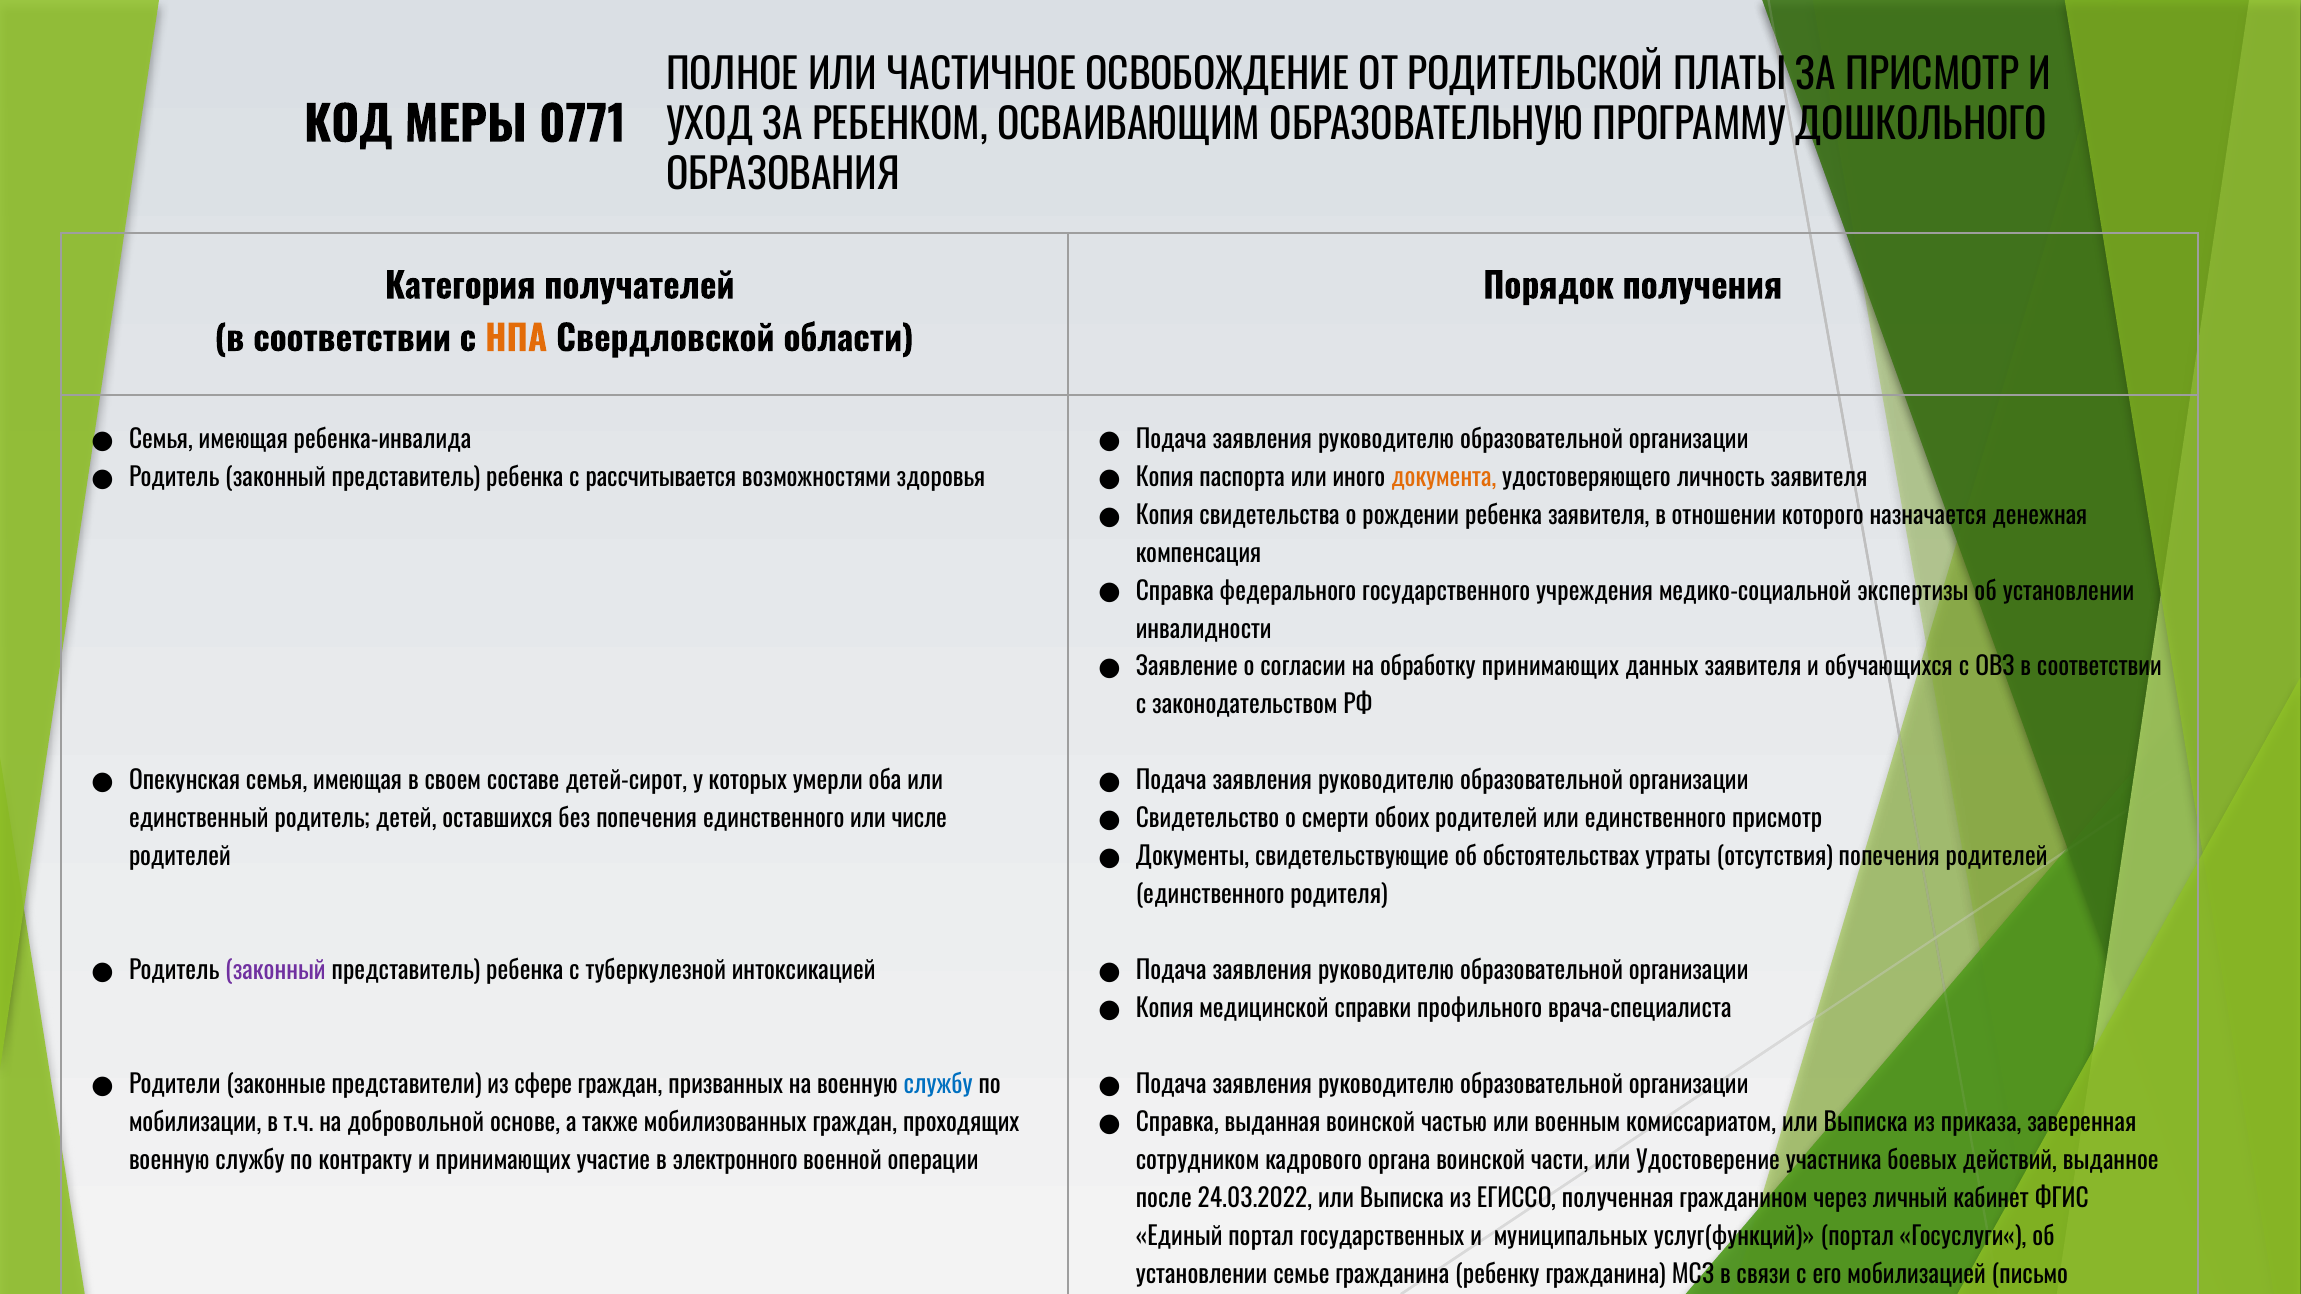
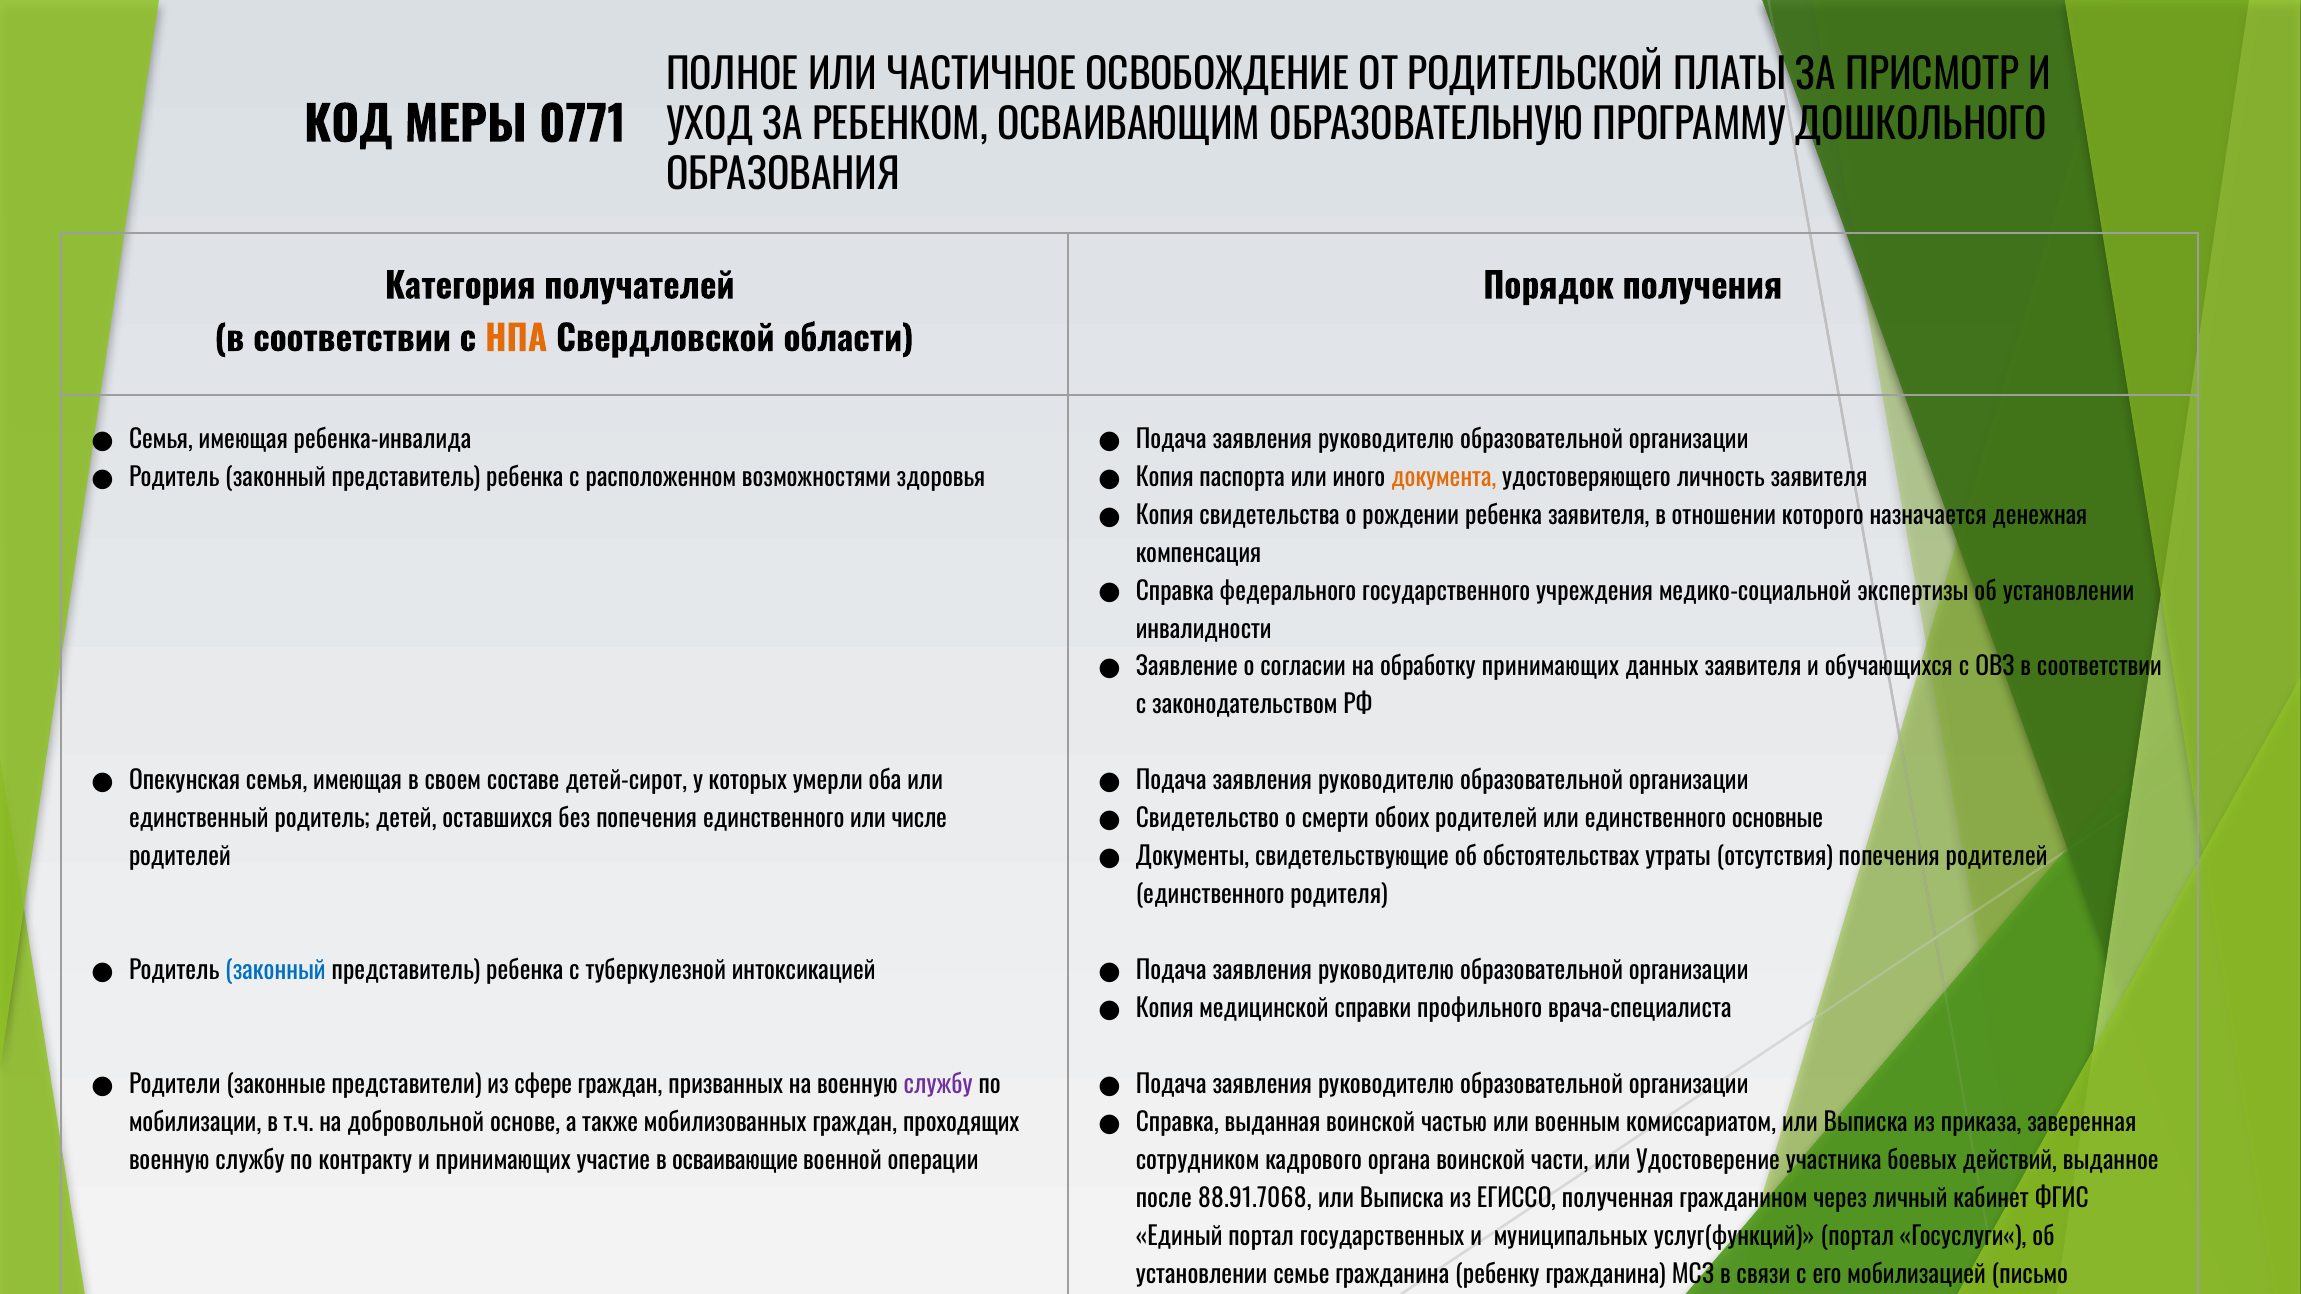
рассчитывается: рассчитывается -> расположенном (661, 478)
единственного присмотр: присмотр -> основные (1777, 820)
законный colour: purple -> blue (275, 971)
службу colour: blue -> purple (938, 1085)
электронного: электронного -> осваивающие (735, 1161)
24.03.2022: 24.03.2022 -> 88.91.7068 (1255, 1199)
